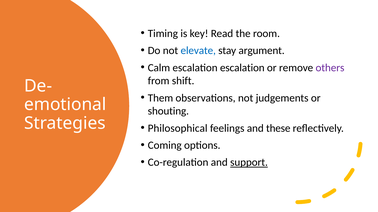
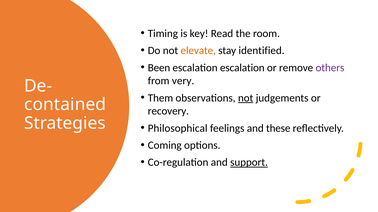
elevate colour: blue -> orange (198, 51)
argument: argument -> identified (262, 51)
Calm: Calm -> Been (159, 68)
shift: shift -> very (183, 81)
not underline: none -> present (246, 98)
emotional: emotional -> contained (65, 105)
shouting: shouting -> recovery (168, 111)
